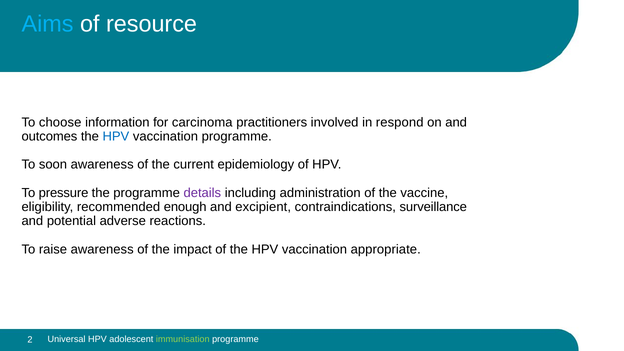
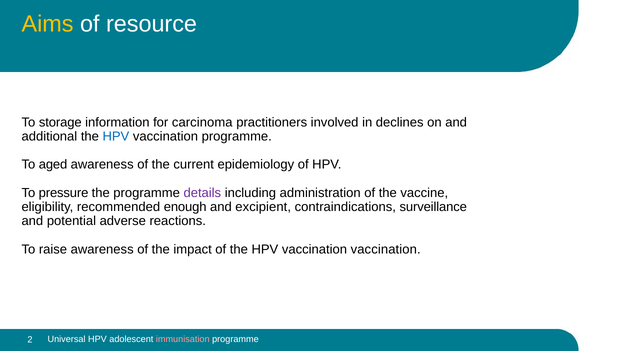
Aims colour: light blue -> yellow (48, 24)
choose: choose -> storage (60, 122)
respond: respond -> declines (400, 122)
outcomes: outcomes -> additional (49, 136)
soon: soon -> aged (53, 165)
vaccination appropriate: appropriate -> vaccination (386, 249)
immunisation colour: light green -> pink (183, 339)
